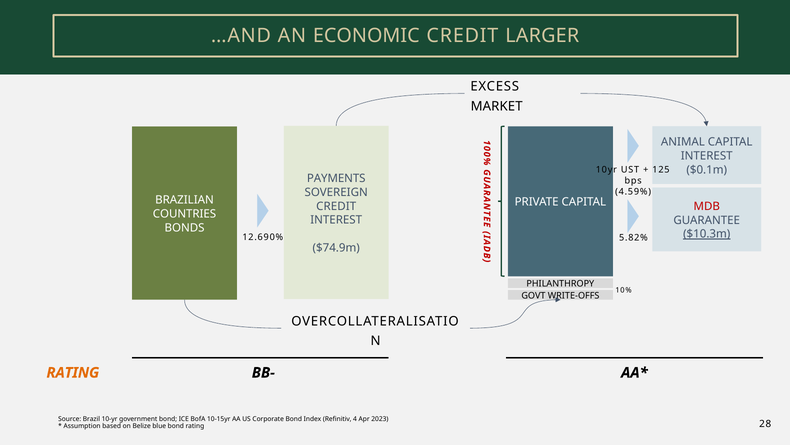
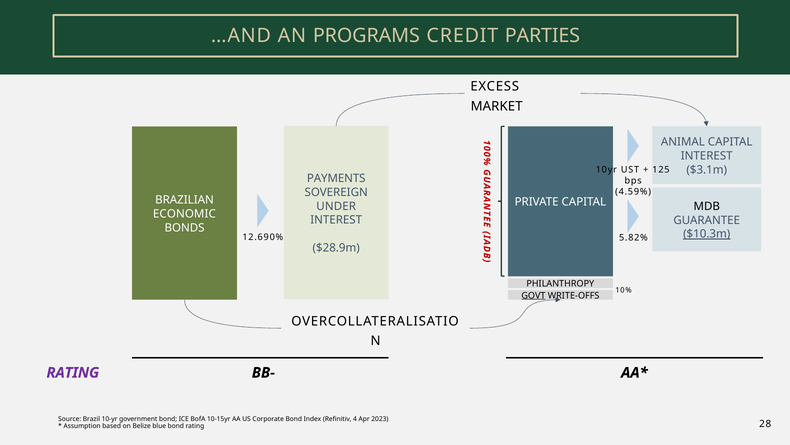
ECONOMIC: ECONOMIC -> PROGRAMS (366, 36)
LARGER: LARGER -> PARTIES (542, 36)
$0.1m: $0.1m -> $3.1m (707, 170)
CREDIT: CREDIT -> UNDER (336, 206)
MDB colour: red -> black (707, 206)
COUNTRIES: COUNTRIES -> ECONOMIC (184, 214)
$74.9m: $74.9m -> $28.9m (336, 248)
GOVT underline: none -> present (533, 295)
RATING colour: orange -> purple (73, 372)
